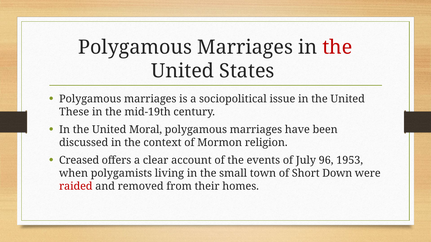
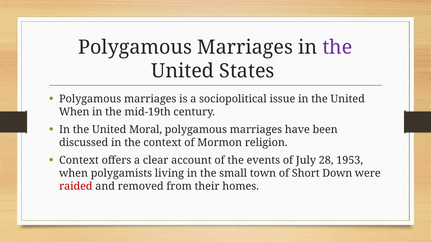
the colour: red -> purple (337, 47)
These: These -> When (74, 112)
Creased: Creased -> Context (79, 161)
96: 96 -> 28 (326, 161)
